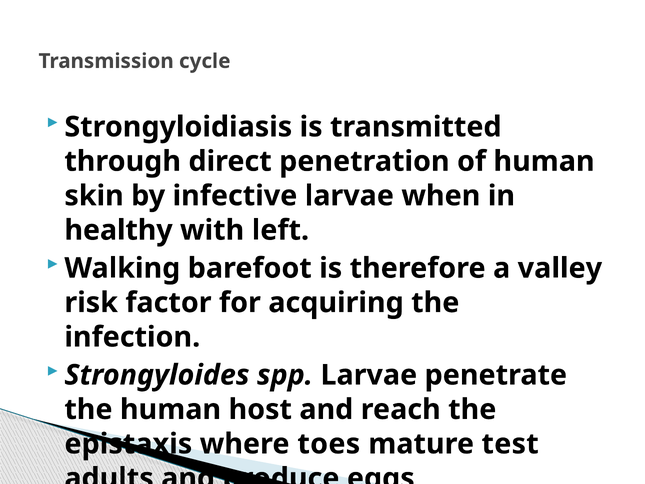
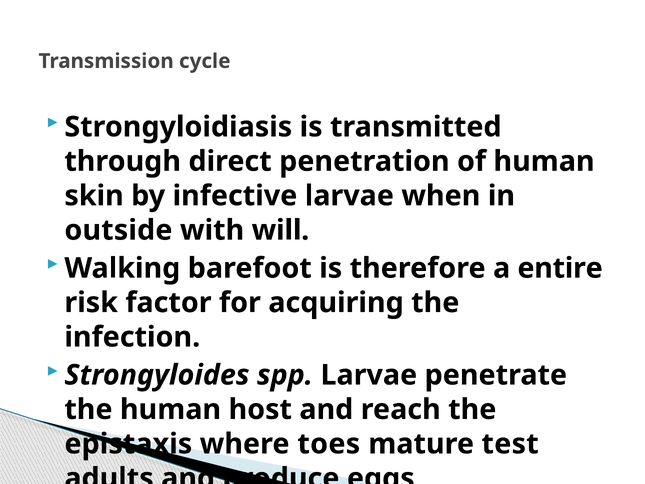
healthy: healthy -> outside (118, 230)
left: left -> will (280, 230)
valley: valley -> entire (560, 268)
